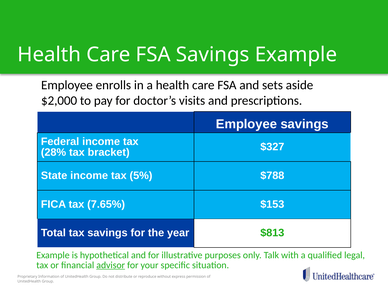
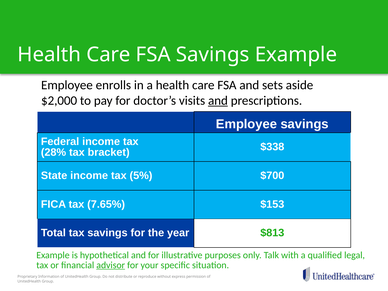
and underline: none -> present (218, 101)
$327: $327 -> $338 (272, 147)
$788: $788 -> $700 (272, 176)
